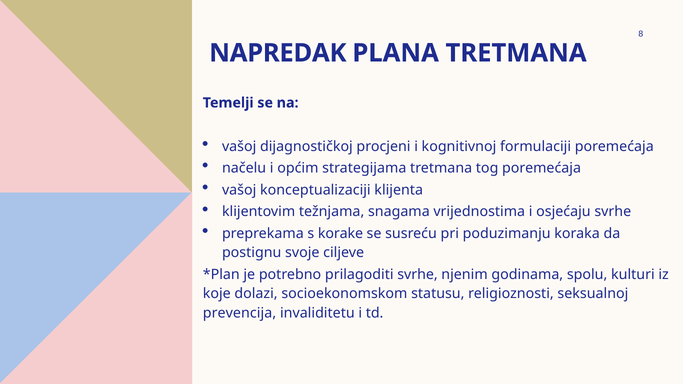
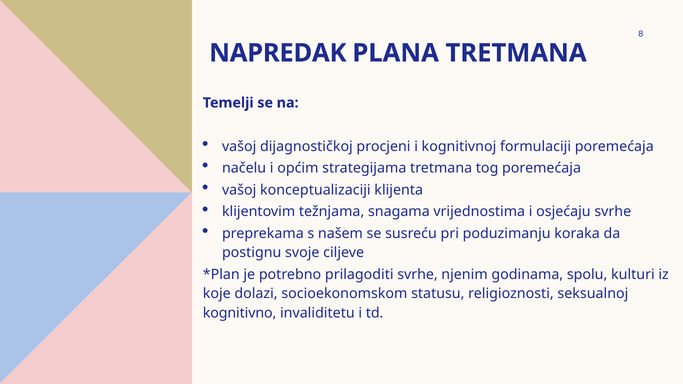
korake: korake -> našem (340, 234)
prevencija: prevencija -> kognitivno (240, 313)
